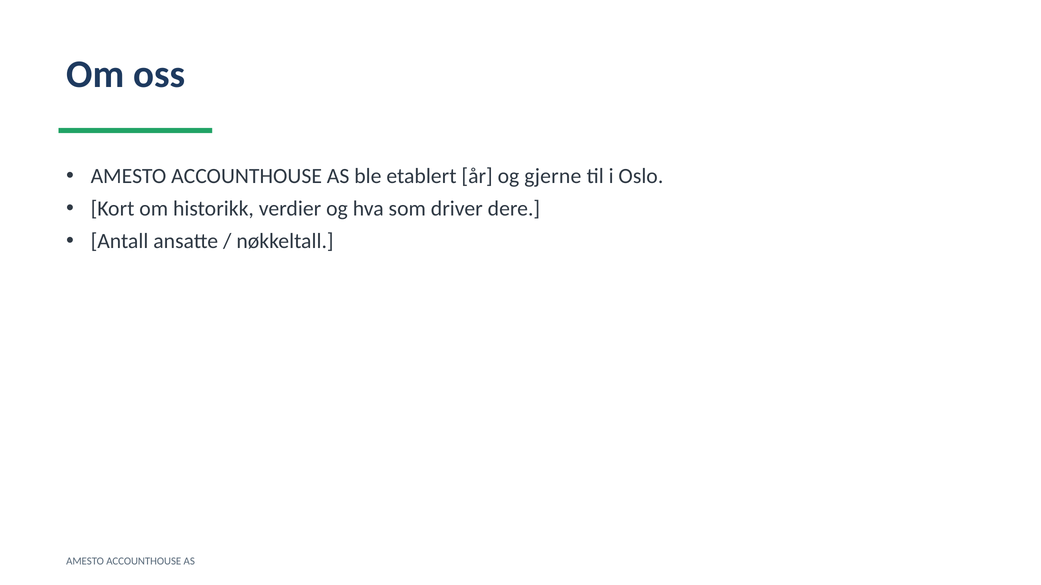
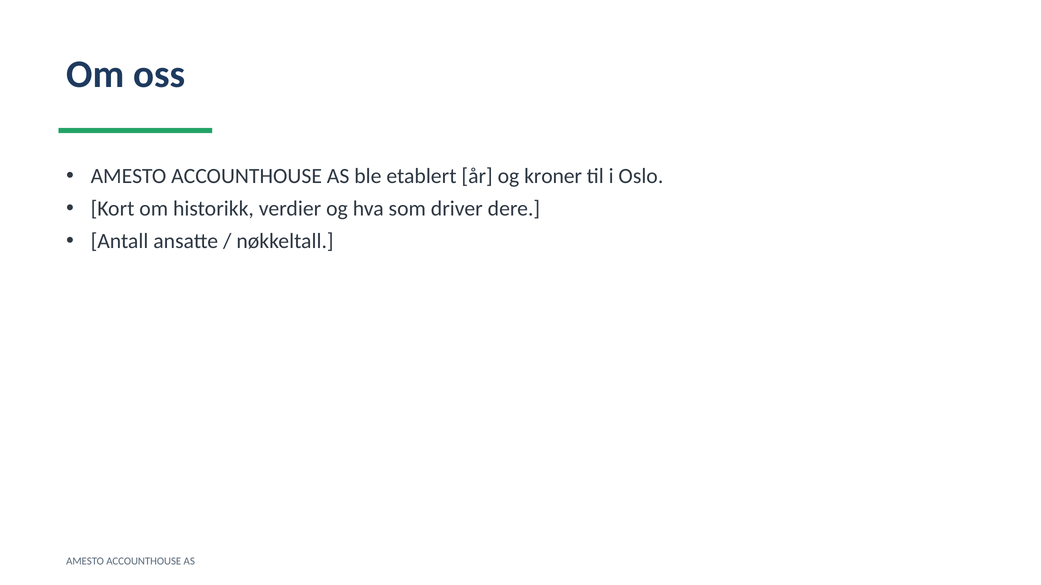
gjerne: gjerne -> kroner (553, 176)
